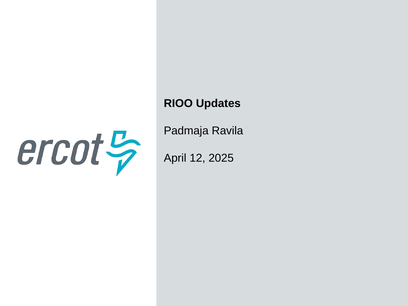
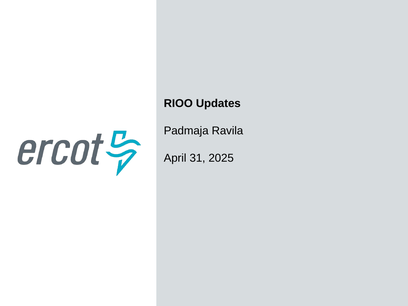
12: 12 -> 31 (197, 158)
